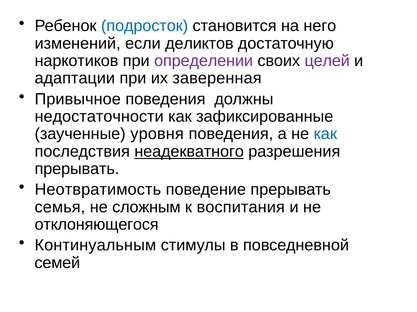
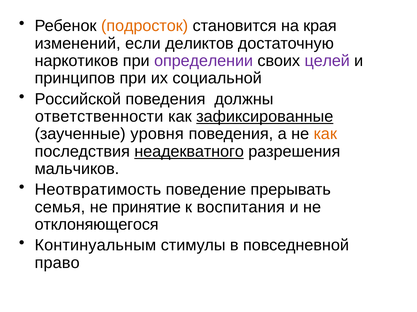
подросток colour: blue -> orange (145, 26)
него: него -> края (320, 26)
адаптации: адаптации -> принципов (75, 79)
заверенная: заверенная -> социальной (217, 79)
Привычное: Привычное -> Российской (78, 99)
недостаточности: недостаточности -> ответственности (99, 117)
зафиксированные underline: none -> present (265, 117)
как colour: blue -> orange (325, 134)
прерывать: прерывать -> мальчиков (77, 169)
сложным: сложным -> принятие (146, 208)
семей: семей -> право (57, 263)
